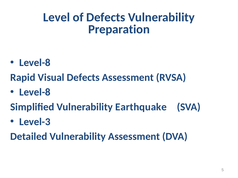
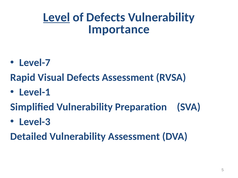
Level underline: none -> present (57, 17)
Preparation: Preparation -> Importance (119, 29)
Level-8: Level-8 -> Level-7 (35, 63)
Level-8: Level-8 -> Level-1 (35, 92)
Vulnerability Earthquake: Earthquake -> Preparation (141, 107)
